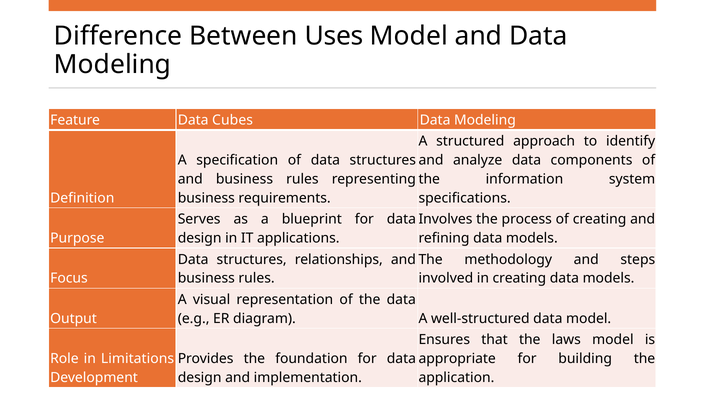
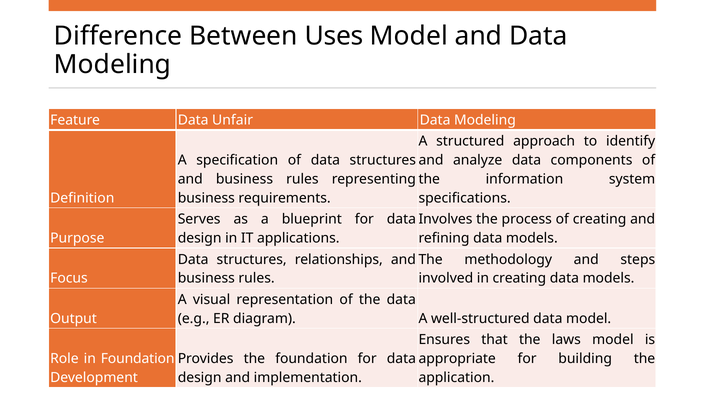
Cubes: Cubes -> Unfair (233, 120)
in Limitations: Limitations -> Foundation (138, 359)
